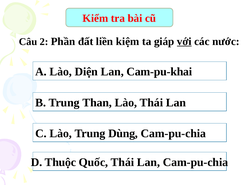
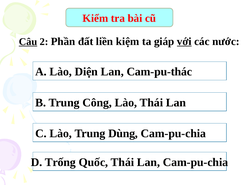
Câu underline: none -> present (28, 42)
Cam-pu-khai: Cam-pu-khai -> Cam-pu-thác (159, 72)
Than: Than -> Công (97, 103)
Thuộc: Thuộc -> Trống (60, 162)
